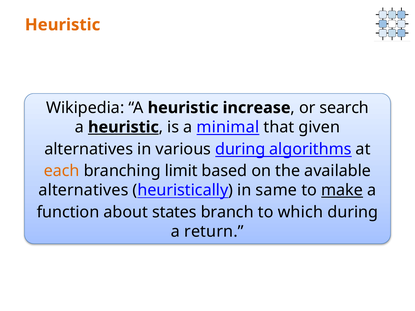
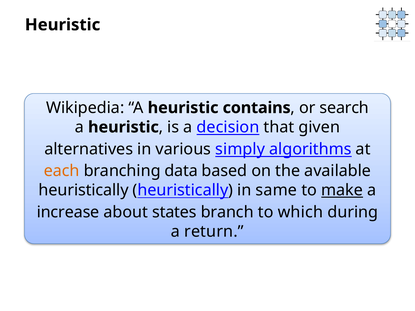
Heuristic colour: orange -> black (63, 25)
increase: increase -> contains (257, 108)
heuristic underline: present -> none (123, 127)
minimal: minimal -> decision (228, 127)
various during: during -> simply (240, 149)
limit: limit -> data (181, 171)
alternatives: alternatives -> heuristically (84, 190)
function: function -> increase (68, 212)
